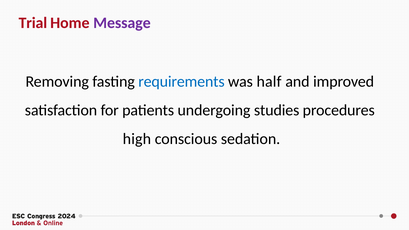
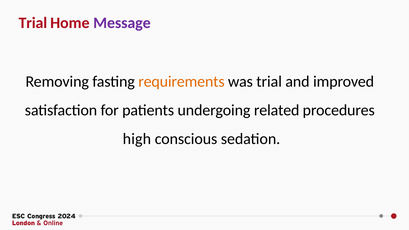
requirements colour: blue -> orange (181, 82)
was half: half -> trial (269, 82)
studies: studies -> related (277, 110)
